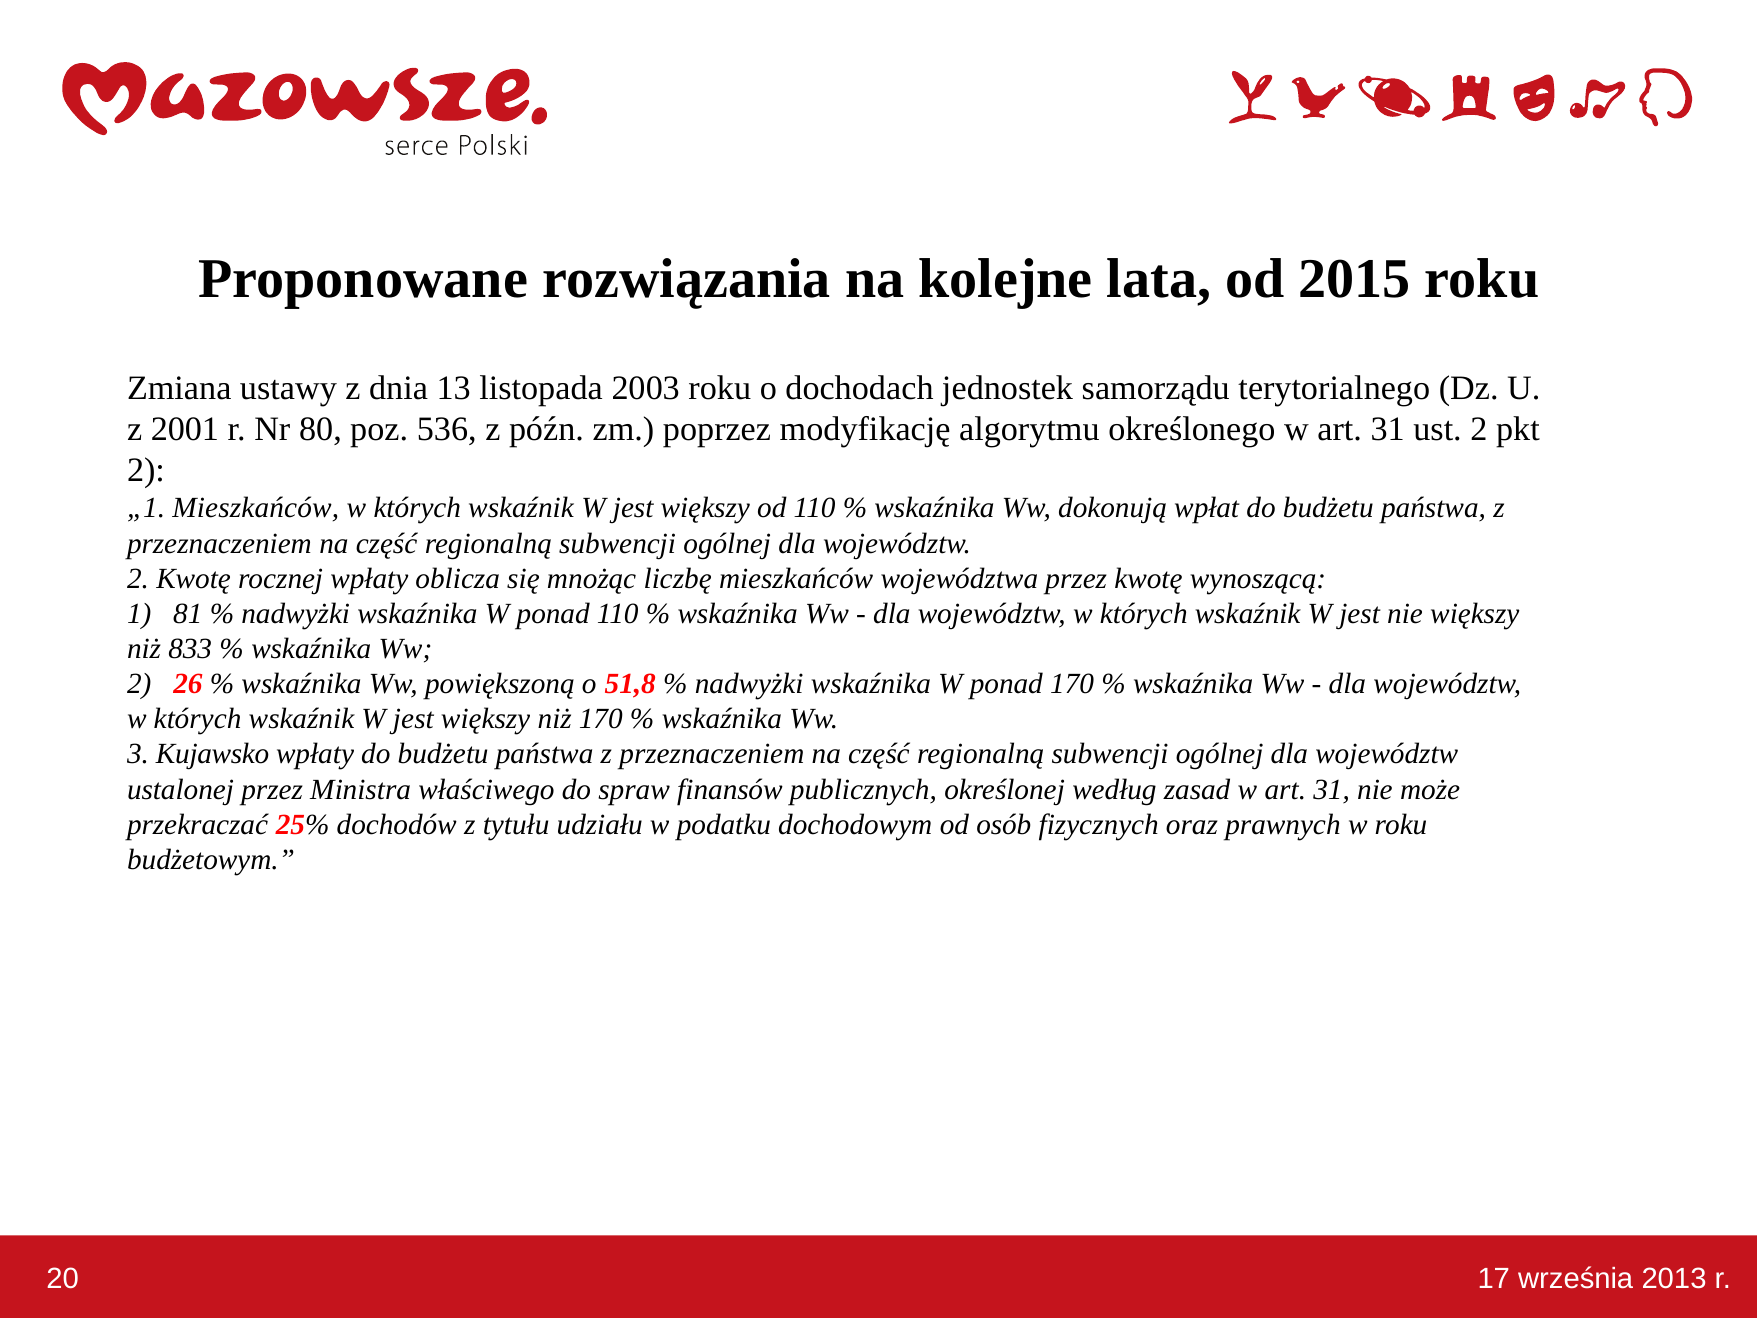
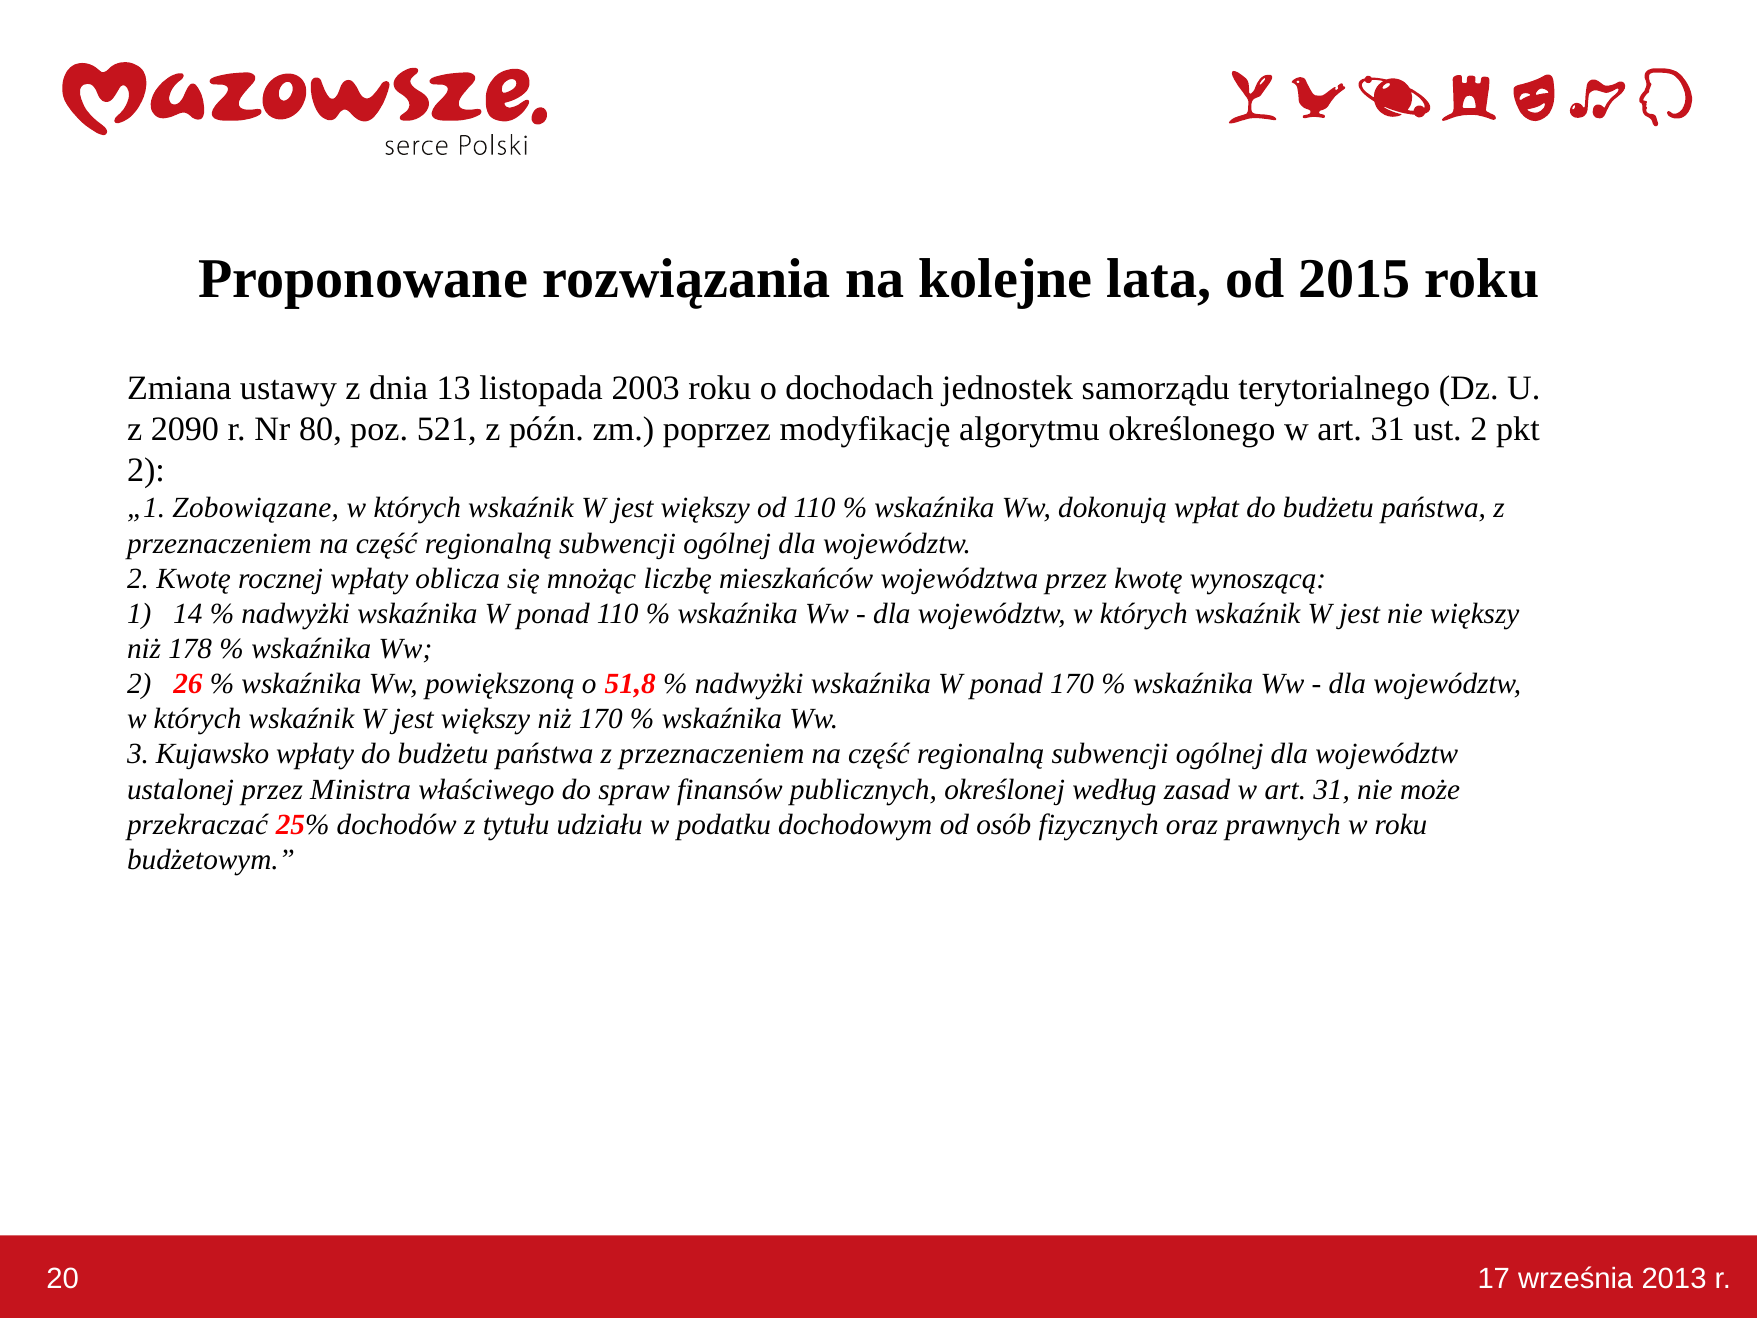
2001: 2001 -> 2090 (185, 429)
536: 536 -> 521 (447, 429)
„1 Mieszkańców: Mieszkańców -> Zobowiązane (256, 508)
81: 81 -> 14 (188, 614)
833: 833 -> 178 (190, 649)
